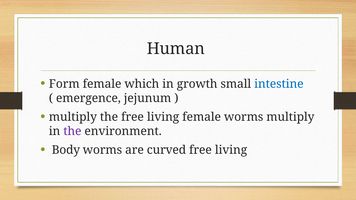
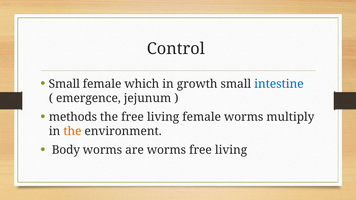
Human: Human -> Control (176, 49)
Form: Form -> Small (64, 84)
multiply: multiply -> methods (73, 117)
the colour: purple -> orange (72, 131)
are curved: curved -> worms (166, 150)
